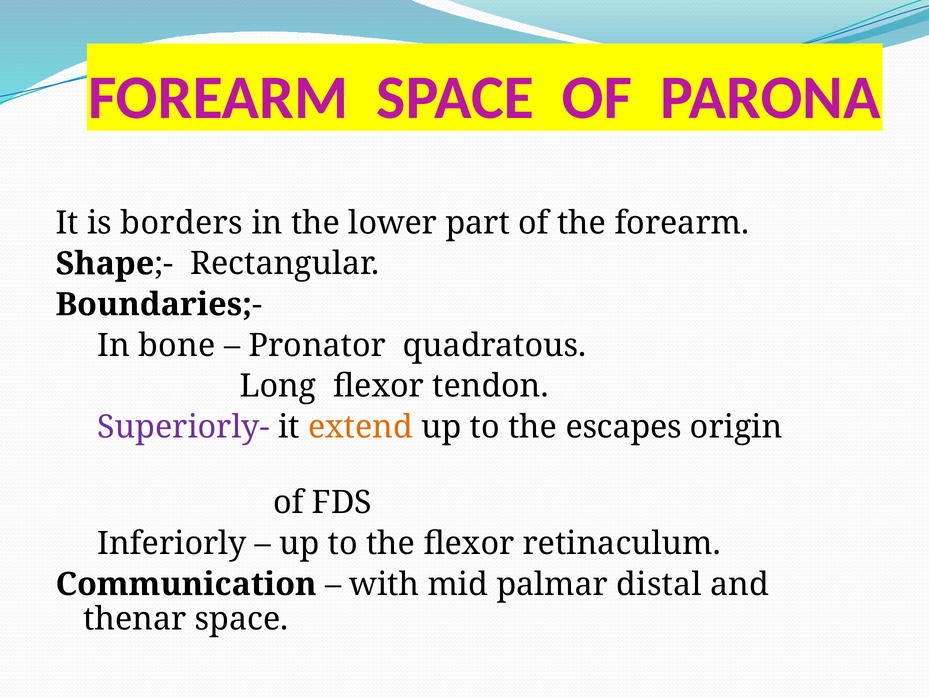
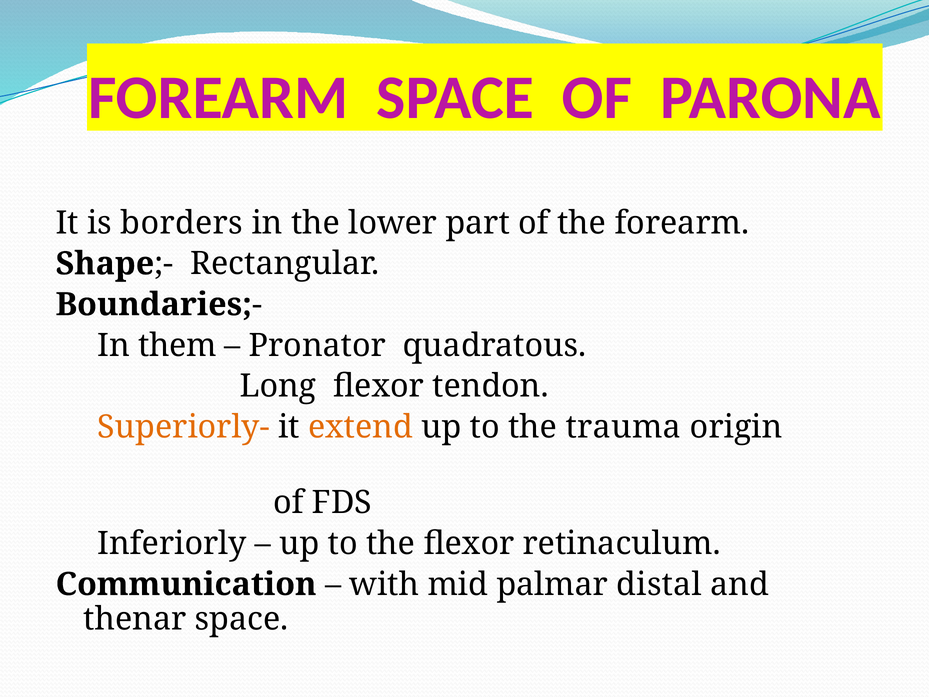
bone: bone -> them (177, 345)
Superiorly- colour: purple -> orange (184, 427)
escapes: escapes -> trauma (623, 427)
